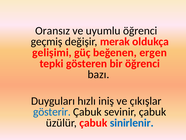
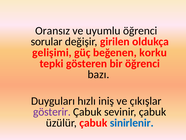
geçmiş: geçmiş -> sorular (47, 42)
merak: merak -> girilen (115, 42)
ergen: ergen -> korku (153, 52)
gösterir colour: blue -> purple (52, 112)
